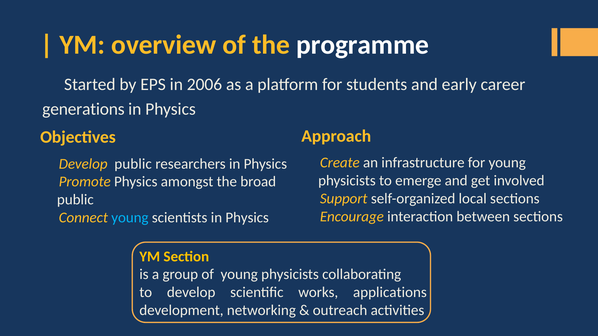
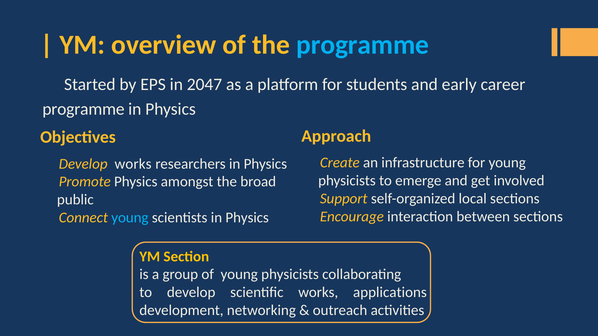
programme colour: white -> light blue (363, 45)
2006: 2006 -> 2047 (204, 85)
generations: generations -> programme (83, 109)
public: public -> works (133, 164)
